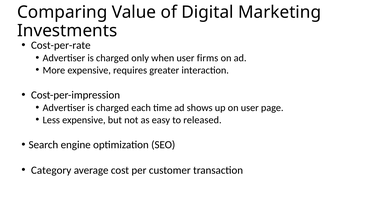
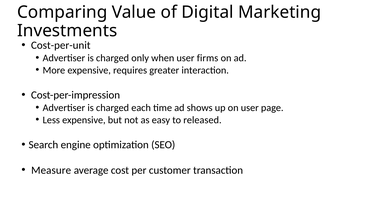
Cost-per-rate: Cost-per-rate -> Cost-per-unit (61, 45)
Category: Category -> Measure (51, 170)
